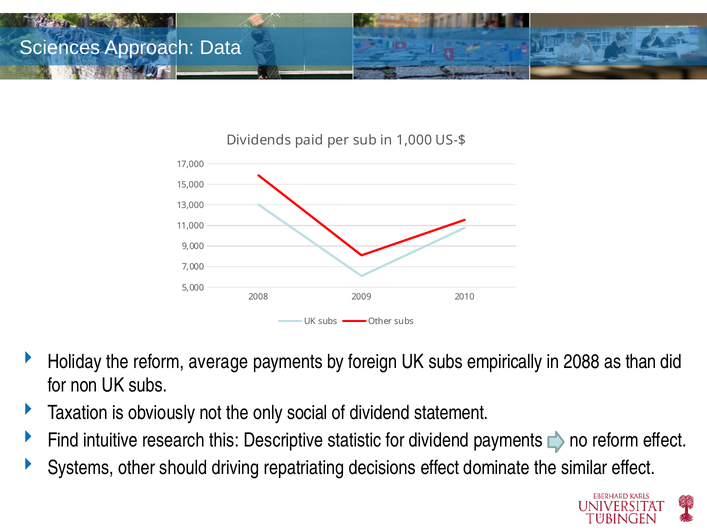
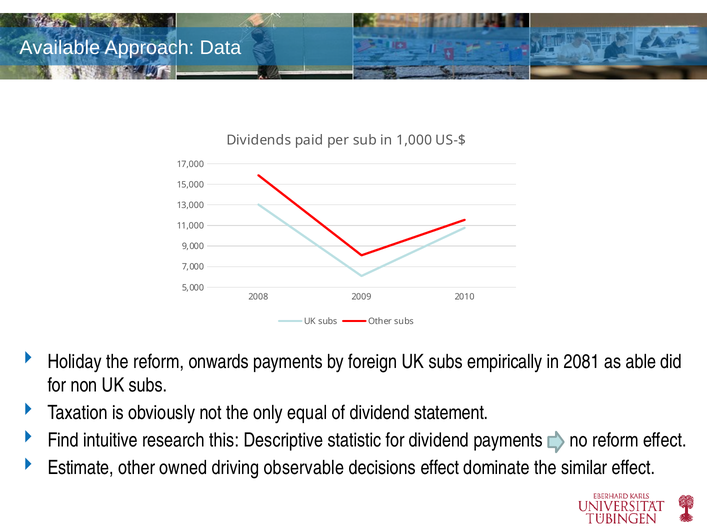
Sciences: Sciences -> Available (60, 48)
average: average -> onwards (219, 361)
2088: 2088 -> 2081 (582, 361)
than: than -> able (641, 361)
social: social -> equal (307, 412)
Systems: Systems -> Estimate (81, 467)
should: should -> owned (183, 467)
repatriating: repatriating -> observable (304, 467)
